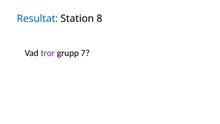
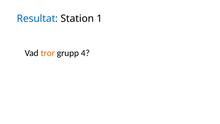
8: 8 -> 1 (100, 18)
tror colour: purple -> orange (48, 53)
7: 7 -> 4 (85, 53)
